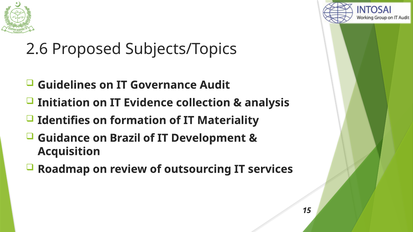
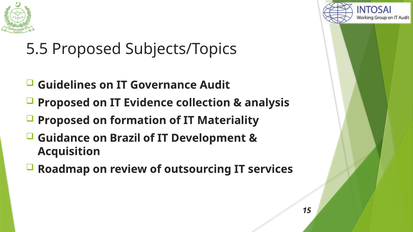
2.6: 2.6 -> 5.5 (37, 49)
Initiation: Initiation -> Proposed (64, 103)
Identifies: Identifies -> Proposed (64, 121)
